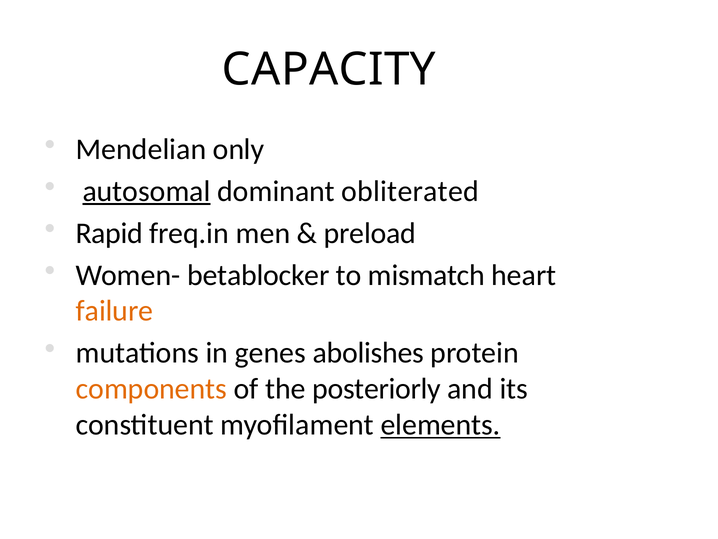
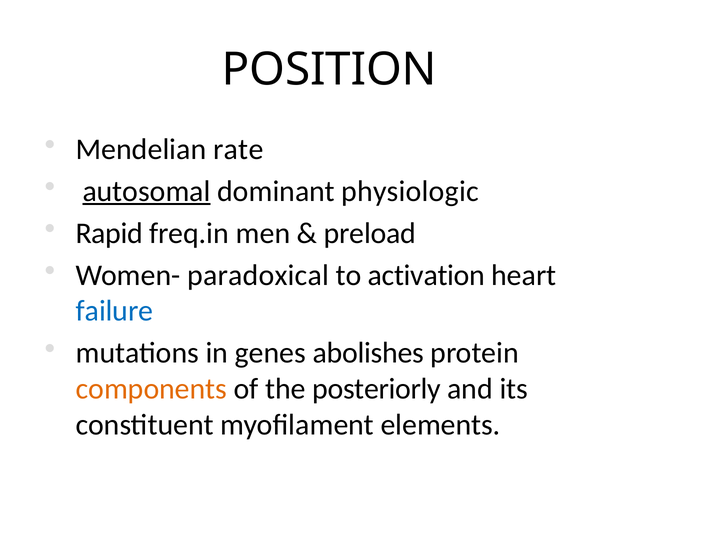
CAPACITY: CAPACITY -> POSITION (329, 70)
only: only -> rate (238, 149)
obliterated: obliterated -> physiologic (410, 191)
betablocker: betablocker -> paradoxical (258, 275)
mismatch: mismatch -> activation (426, 275)
failure colour: orange -> blue (115, 311)
elements underline: present -> none (441, 424)
